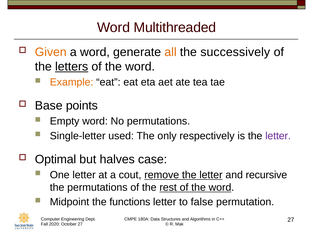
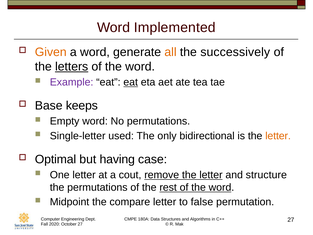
Multithreaded: Multithreaded -> Implemented (175, 28)
Example colour: orange -> purple (72, 82)
eat underline: none -> present (131, 82)
points: points -> keeps (82, 106)
respectively: respectively -> bidirectional (207, 136)
letter colour: purple -> orange (278, 136)
halves: halves -> having (117, 159)
recursive: recursive -> structure (266, 175)
functions: functions -> compare (130, 202)
